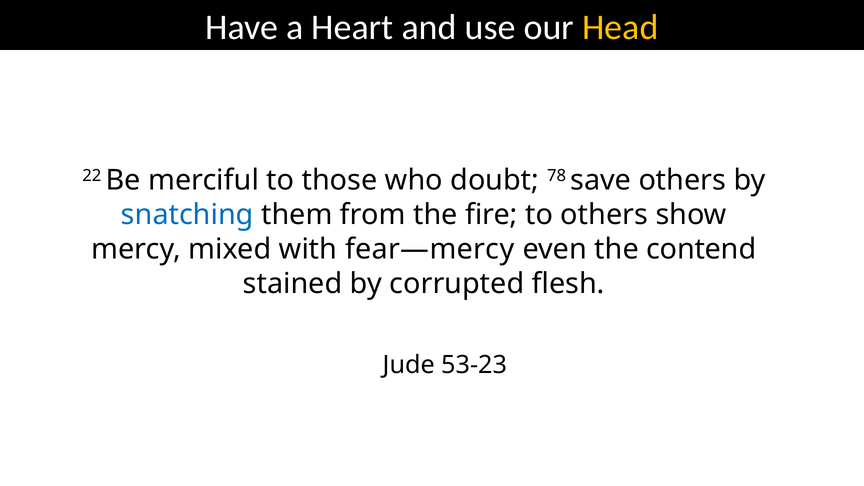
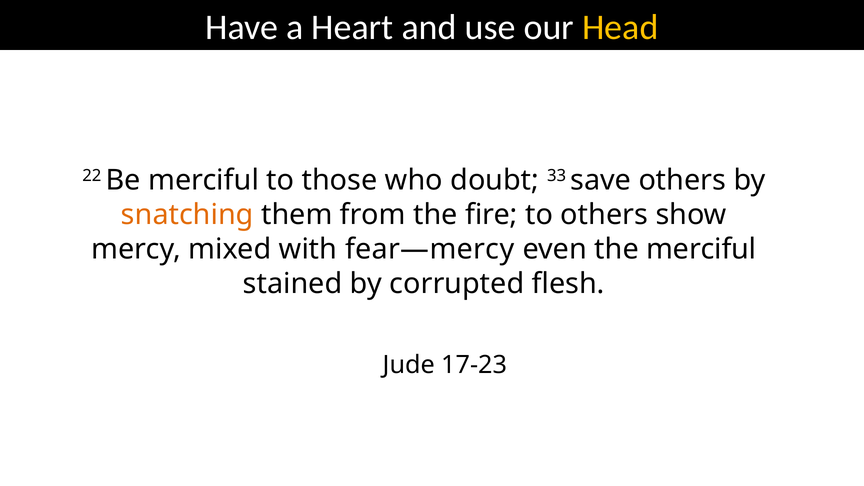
78: 78 -> 33 (557, 176)
snatching colour: blue -> orange (187, 215)
the contend: contend -> merciful (701, 249)
53-23: 53-23 -> 17-23 (474, 365)
